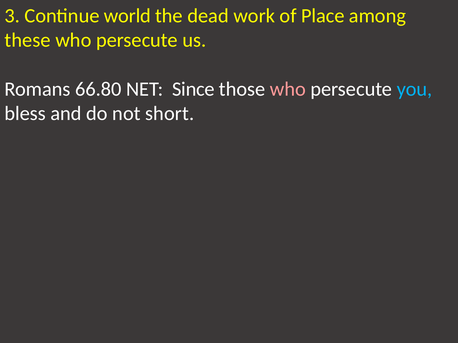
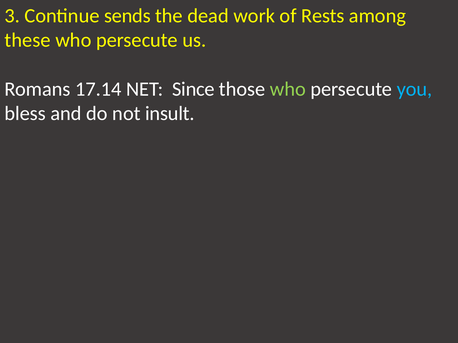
world: world -> sends (127, 16)
Place: Place -> Rests (323, 16)
66.80: 66.80 -> 17.14 (98, 89)
who colour: pink -> light green (288, 89)
short: short -> insult (170, 114)
